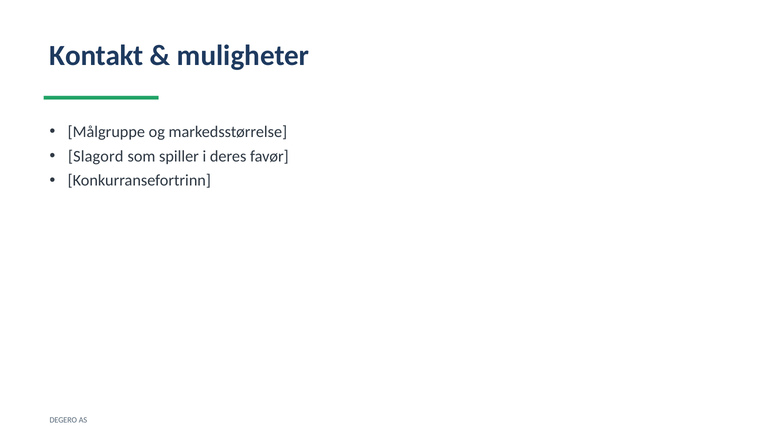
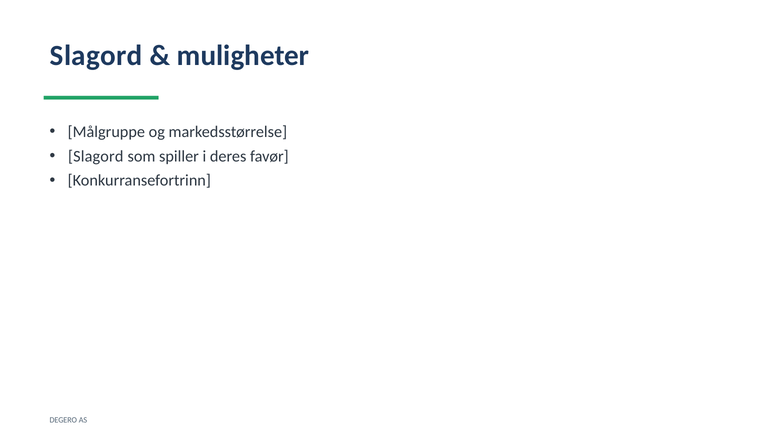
Kontakt: Kontakt -> Slagord (96, 56)
